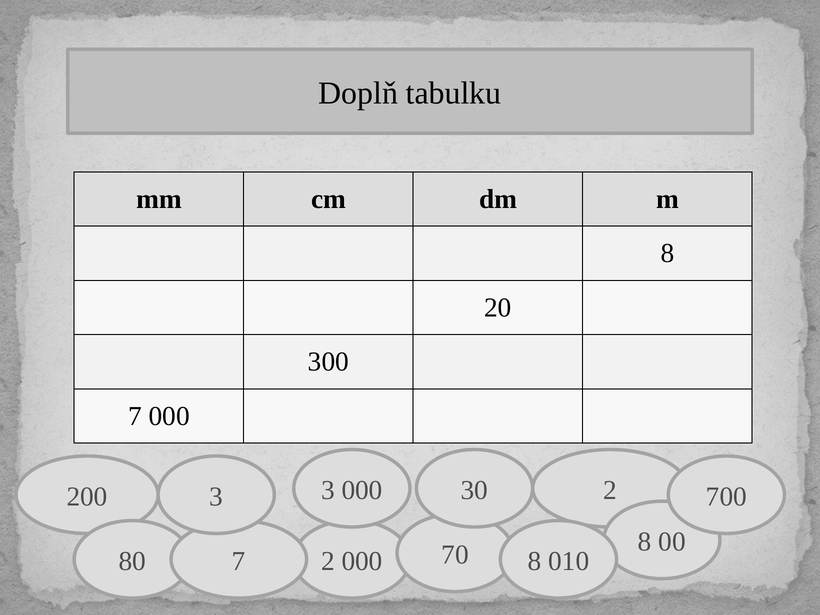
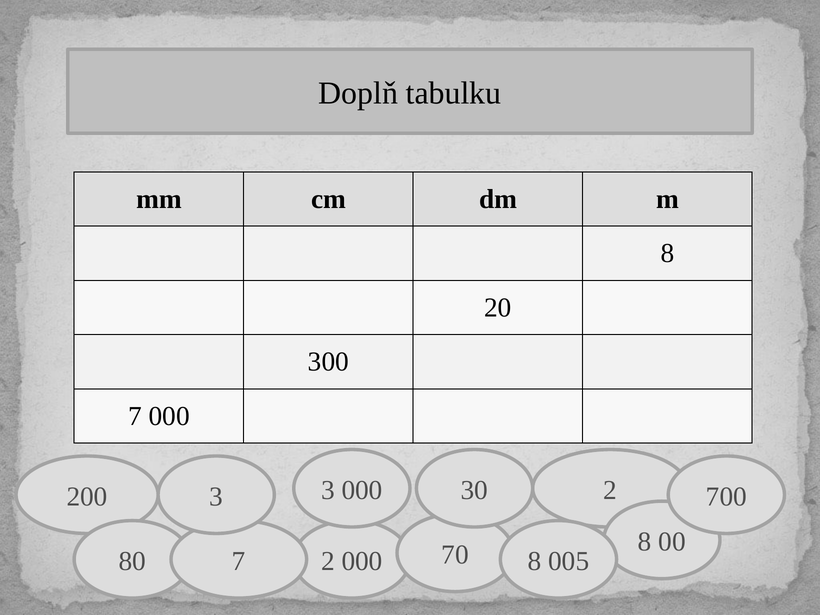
010: 010 -> 005 (569, 561)
